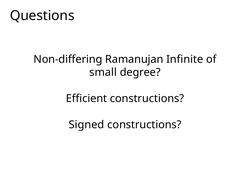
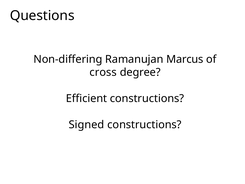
Infinite: Infinite -> Marcus (185, 59)
small: small -> cross (103, 72)
